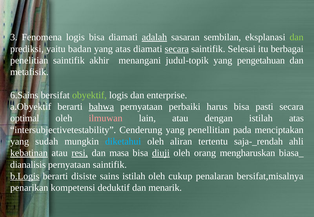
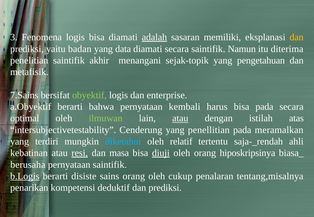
sembilan: sembilan -> memiliki (222, 37)
dan colour: light green -> yellow (297, 37)
yang atas: atas -> data (123, 49)
secara underline: present -> none (177, 49)
Selesai: Selesai -> Namun (242, 49)
berbagai: berbagai -> diterima (287, 49)
judul-topik: judul-topik -> sejak-topik (187, 61)
6.Sains: 6.Sains -> 7.Sains (24, 95)
bahwa underline: present -> none (101, 107)
perbaiki: perbaiki -> kembali (185, 107)
bisa pasti: pasti -> pada (264, 107)
ilmuwan colour: pink -> light green (106, 118)
atau underline: none -> present (180, 118)
menciptakan: menciptakan -> meramalkan (279, 130)
sudah: sudah -> terdiri (47, 142)
aliran: aliran -> relatif (181, 142)
kebatinan underline: present -> none (29, 153)
mengharuskan: mengharuskan -> hiposkripsinya (248, 153)
dianalisis: dianalisis -> berusaha (28, 165)
sains istilah: istilah -> orang (134, 176)
bersifat,misalnya: bersifat,misalnya -> tentang,misalnya (270, 176)
deduktif dan menarik: menarik -> prediksi (165, 188)
